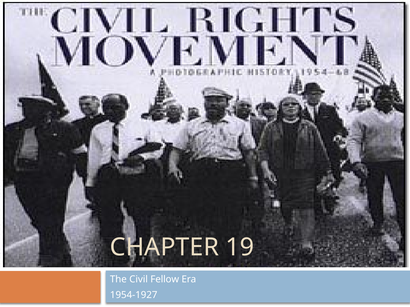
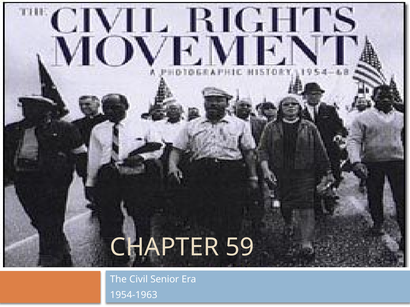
19: 19 -> 59 (240, 248)
Fellow: Fellow -> Senior (165, 280)
1954-1927: 1954-1927 -> 1954-1963 (134, 295)
